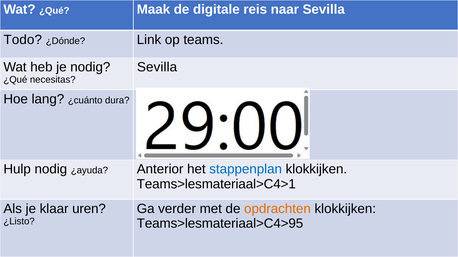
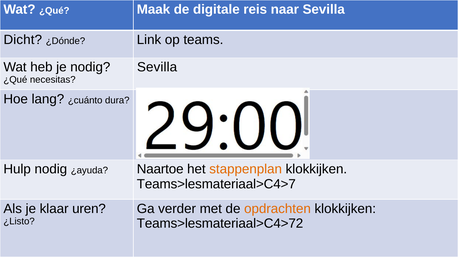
Todo: Todo -> Dicht (23, 40)
Anterior: Anterior -> Naartoe (160, 170)
stappenplan colour: blue -> orange (246, 170)
Teams>lesmateriaal>C4>1: Teams>lesmateriaal>C4>1 -> Teams>lesmateriaal>C4>7 (216, 185)
Teams>lesmateriaal>C4>95: Teams>lesmateriaal>C4>95 -> Teams>lesmateriaal>C4>72 (220, 224)
